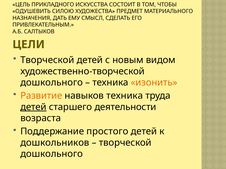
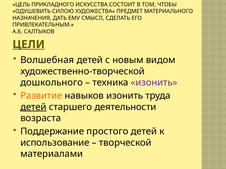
ЦЕЛИ underline: none -> present (29, 45)
Творческой: Творческой -> Волшебная (47, 60)
изонить colour: orange -> purple (154, 83)
навыков техника: техника -> изонить (125, 96)
дошкольников: дошкольников -> использование (55, 143)
дошкольного: дошкольного -> материалами (52, 154)
